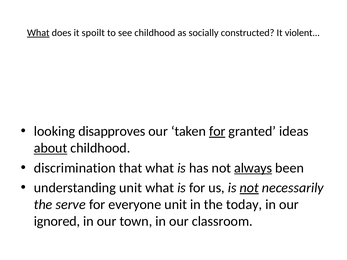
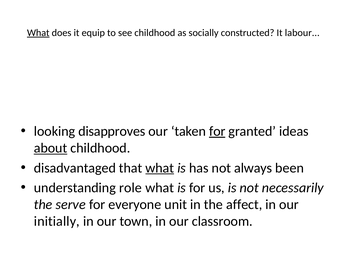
spoilt: spoilt -> equip (93, 33)
violent: violent -> labour (302, 33)
discrimination: discrimination -> disadvantaged (75, 168)
what underline: none -> present (160, 168)
always underline: present -> none (253, 168)
understanding unit: unit -> role (131, 188)
not underline: present -> none (249, 188)
today: today -> affect (244, 205)
ignored: ignored -> initially (57, 221)
